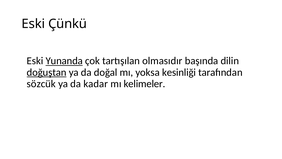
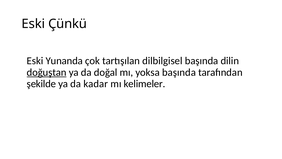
Yunanda underline: present -> none (64, 61)
olmasıdır: olmasıdır -> dilbilgisel (162, 61)
yoksa kesinliği: kesinliği -> başında (179, 72)
sözcük: sözcük -> şekilde (41, 84)
